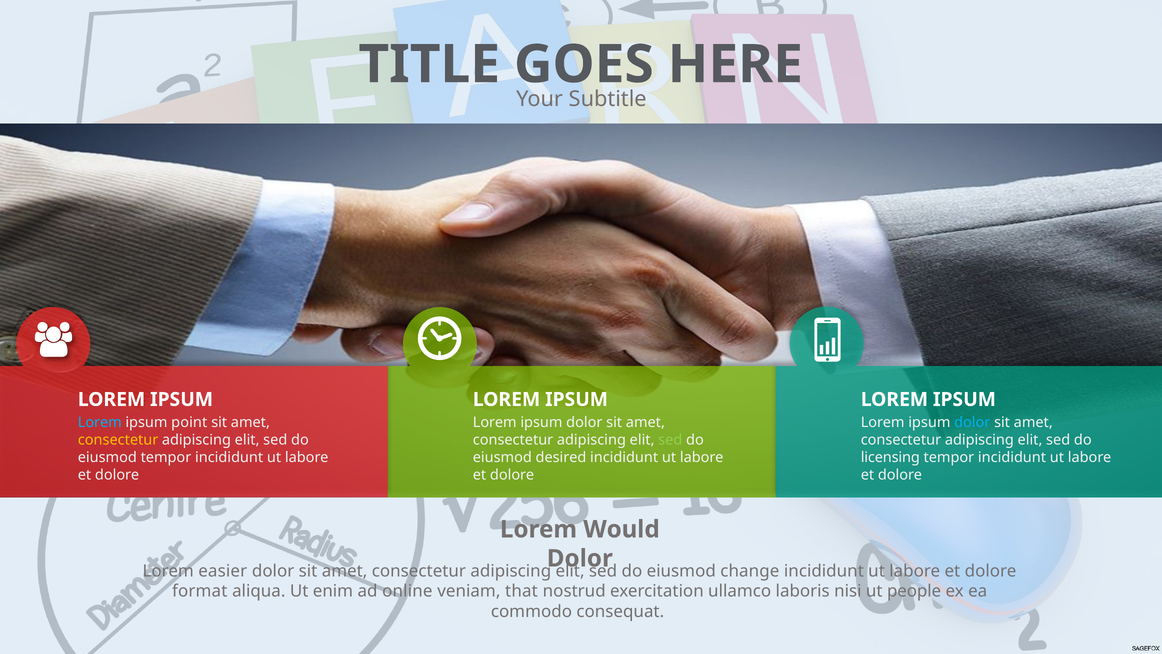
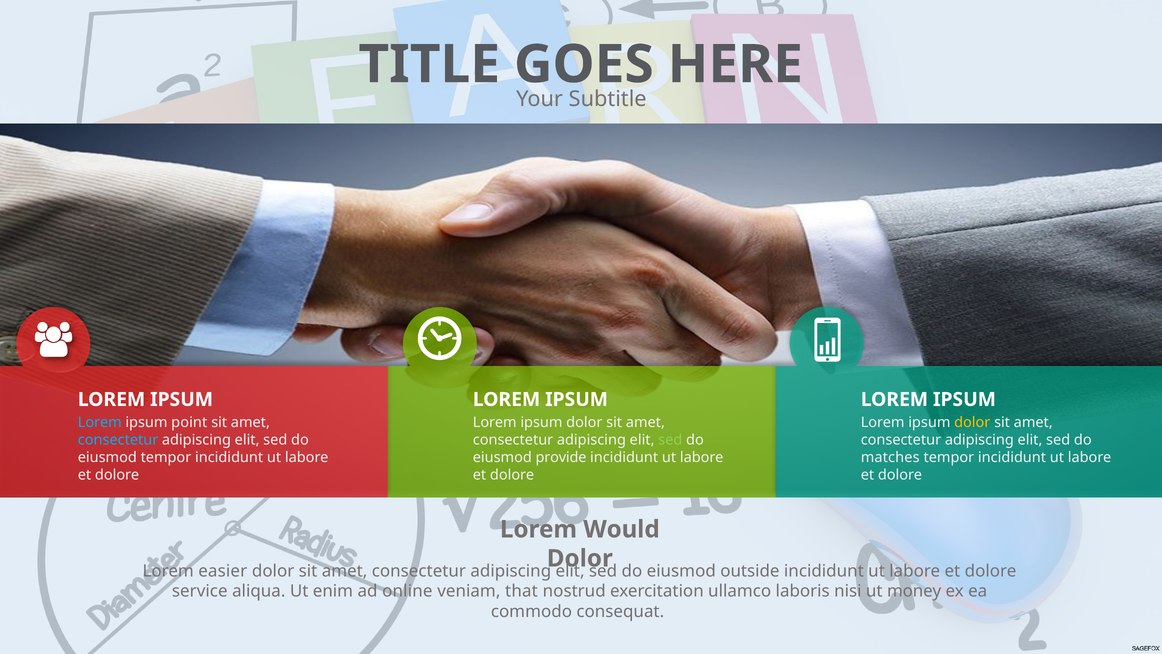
dolor colour: light blue -> yellow (972, 422)
consectetur colour: yellow -> light blue (118, 440)
desired: desired -> provide (561, 457)
licensing: licensing -> matches (890, 457)
change: change -> outside (750, 571)
format: format -> service (200, 591)
people: people -> money (914, 591)
